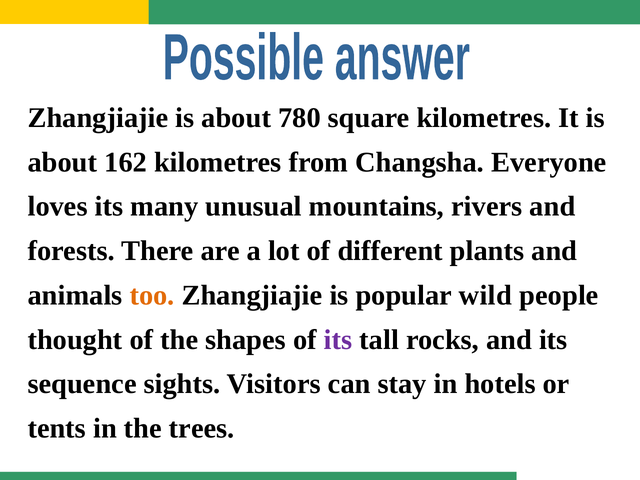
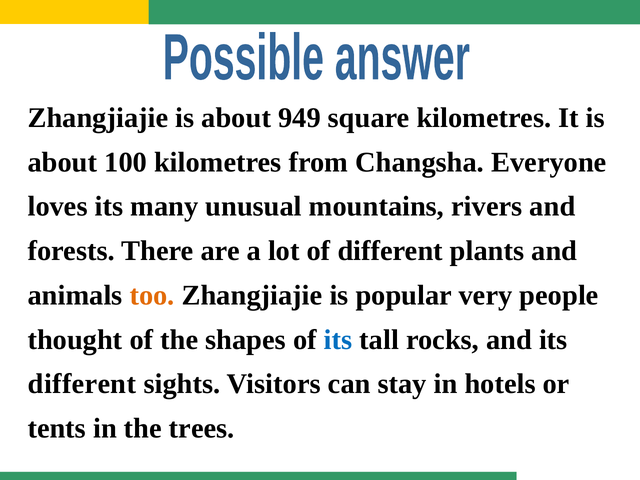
780: 780 -> 949 (299, 118)
162: 162 -> 100 (126, 162)
wild: wild -> very (486, 295)
its colour: purple -> blue (338, 340)
sequence: sequence -> different (82, 384)
